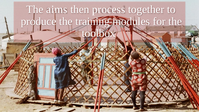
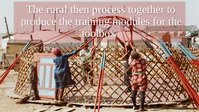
aims: aims -> rural (57, 9)
